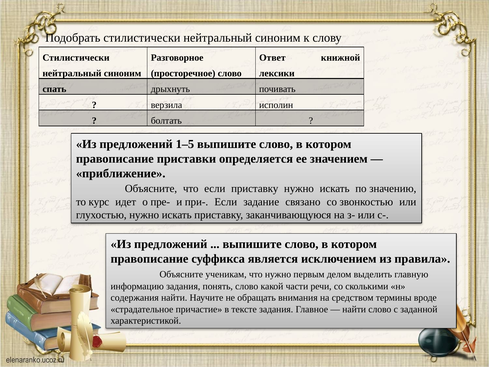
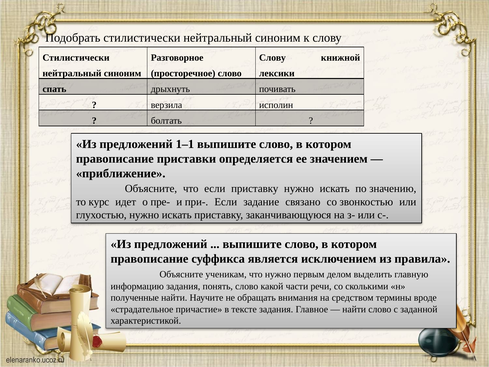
Ответ: Ответ -> Слову (272, 58)
1–5: 1–5 -> 1–1 (185, 144)
содержания: содержания -> полученные (135, 298)
